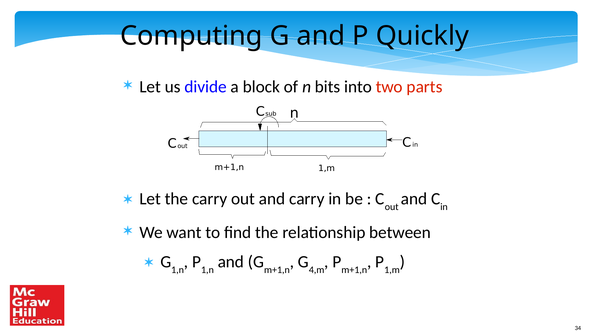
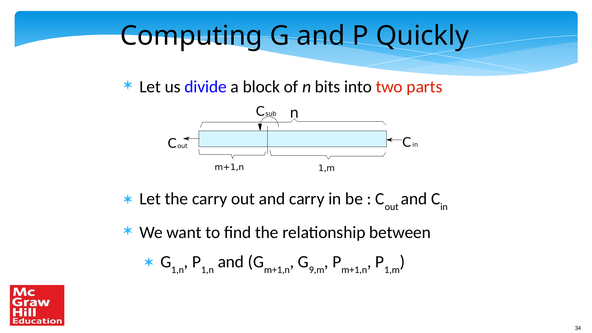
4,m: 4,m -> 9,m (317, 270)
